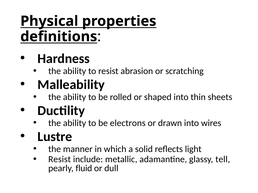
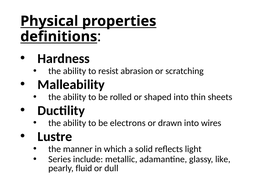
Resist: Resist -> Series (60, 160)
tell: tell -> like (223, 160)
